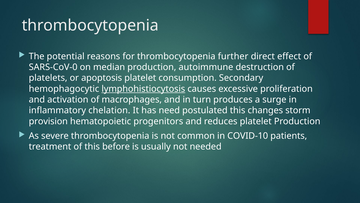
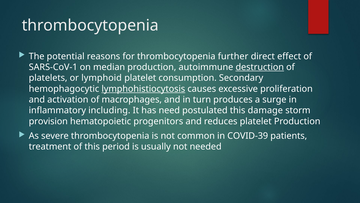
SARS-CoV-0: SARS-CoV-0 -> SARS-CoV-1 (53, 67)
destruction underline: none -> present (260, 67)
apoptosis: apoptosis -> lymphoid (102, 78)
chelation: chelation -> including (109, 110)
changes: changes -> damage (265, 110)
COVID-10: COVID-10 -> COVID-39 (248, 136)
before: before -> period (116, 146)
